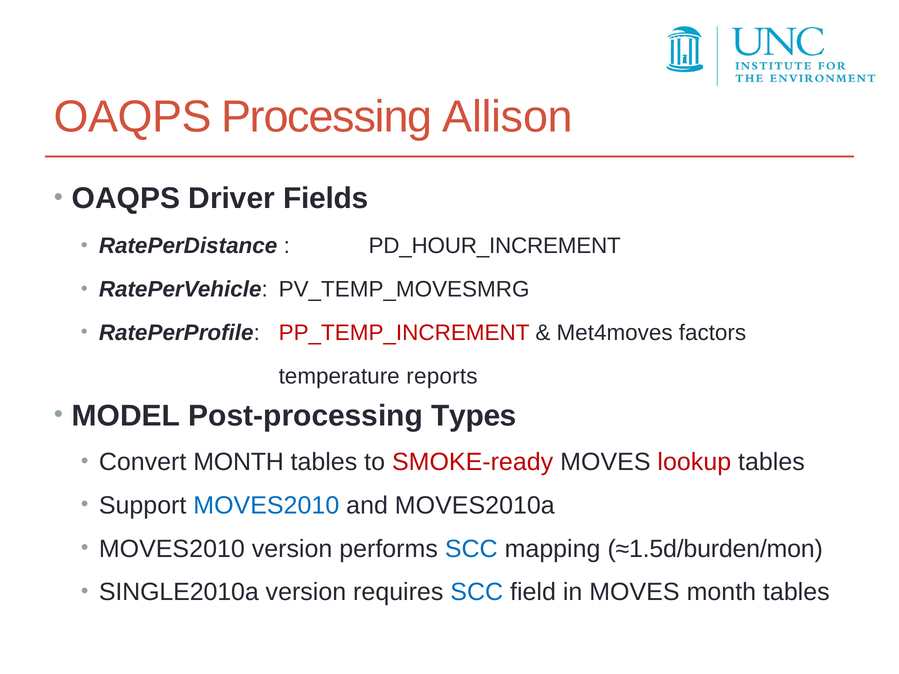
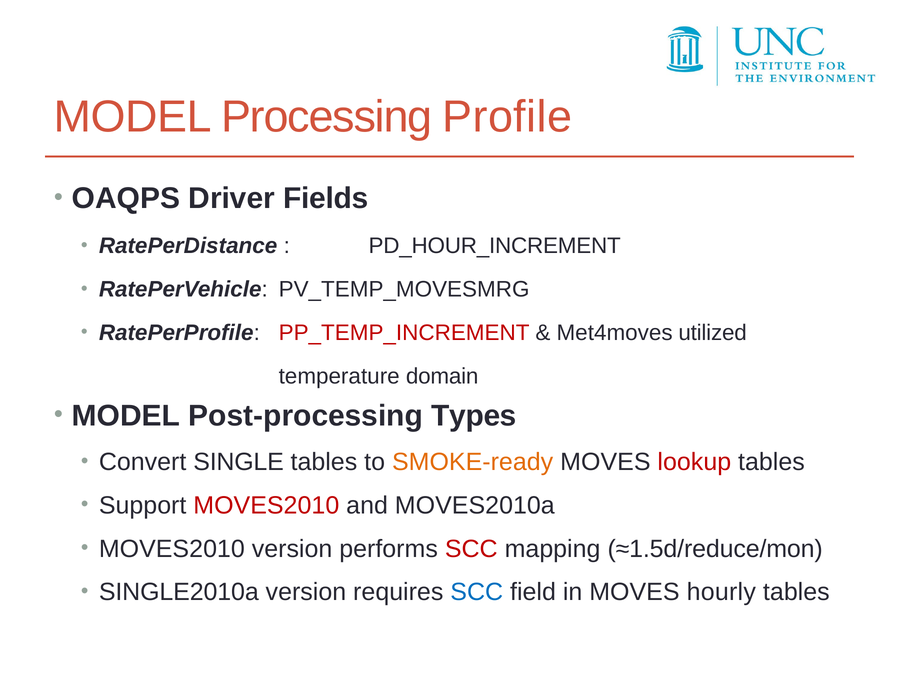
OAQPS: OAQPS -> MODEL (133, 117)
Allison: Allison -> Profile (507, 117)
factors: factors -> utilized (713, 333)
reports: reports -> domain (442, 376)
Convert MONTH: MONTH -> SINGLE (239, 462)
SMOKE-ready colour: red -> orange (473, 462)
MOVES2010 colour: blue -> red (266, 506)
SCC colour: blue -> red (471, 549)
≈1.5d/burden/mon: ≈1.5d/burden/mon -> ≈1.5d/reduce/mon (715, 549)
MOVES month: month -> hourly (721, 592)
